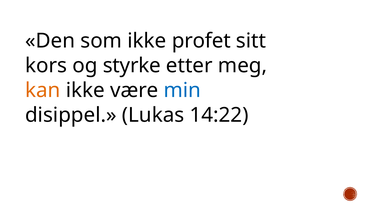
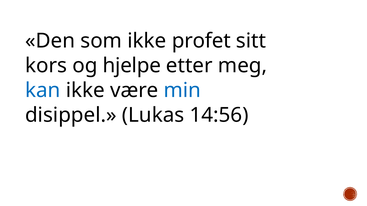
styrke: styrke -> hjelpe (132, 66)
kan colour: orange -> blue (43, 91)
14:22: 14:22 -> 14:56 (219, 115)
